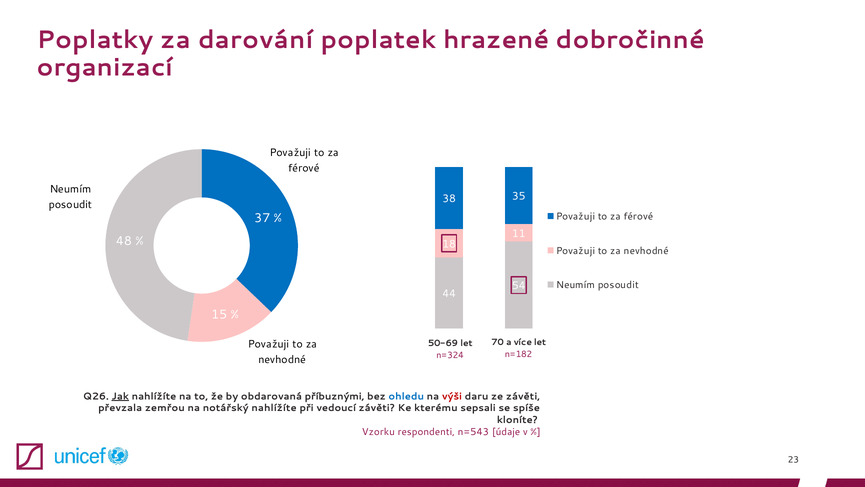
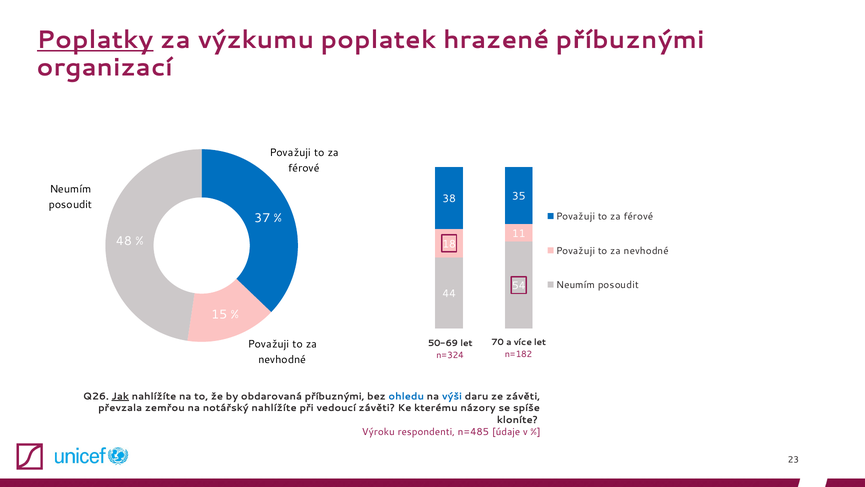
Poplatky underline: none -> present (95, 40)
darování: darování -> výzkumu (256, 40)
hrazené dobročinné: dobročinné -> příbuznými (630, 40)
výši colour: red -> blue (452, 396)
sepsali: sepsali -> názory (478, 408)
Vzorku: Vzorku -> Výroku (378, 432)
n=543: n=543 -> n=485 (473, 432)
